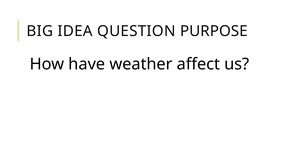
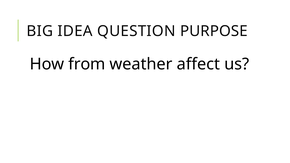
have: have -> from (87, 64)
